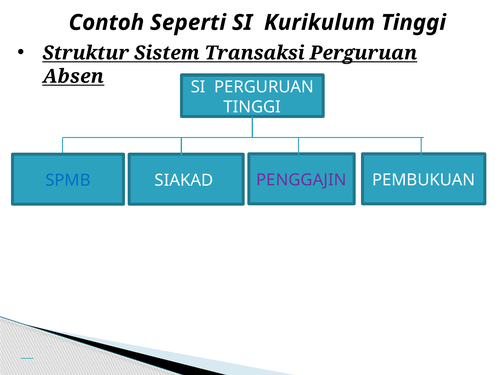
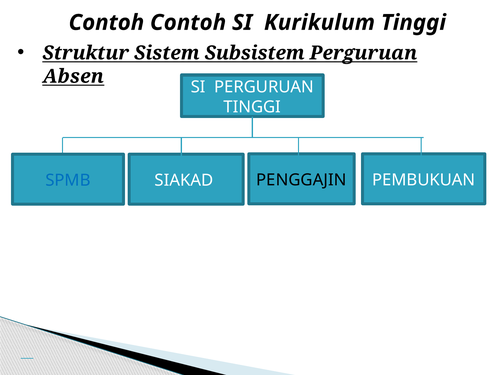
Contoh Seperti: Seperti -> Contoh (188, 23)
Transaksi: Transaksi -> Subsistem (255, 53)
PENGGAJIN colour: purple -> black (301, 180)
